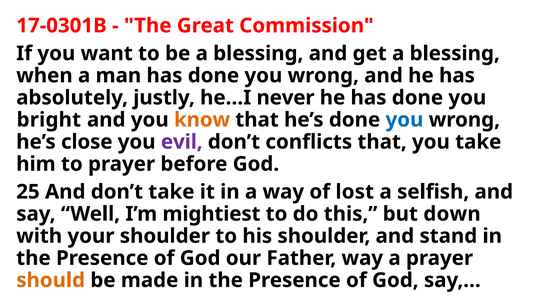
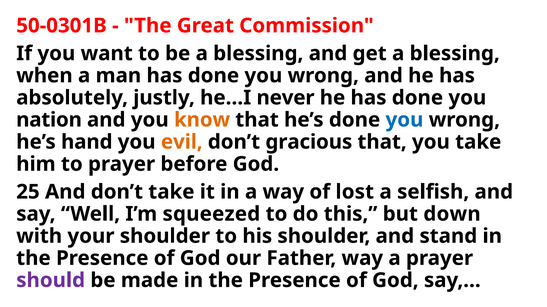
17-0301B: 17-0301B -> 50-0301B (61, 26)
bright: bright -> nation (49, 120)
close: close -> hand (87, 142)
evil colour: purple -> orange (182, 142)
conflicts: conflicts -> gracious (309, 142)
mightiest: mightiest -> squeezed (211, 214)
should colour: orange -> purple (51, 281)
